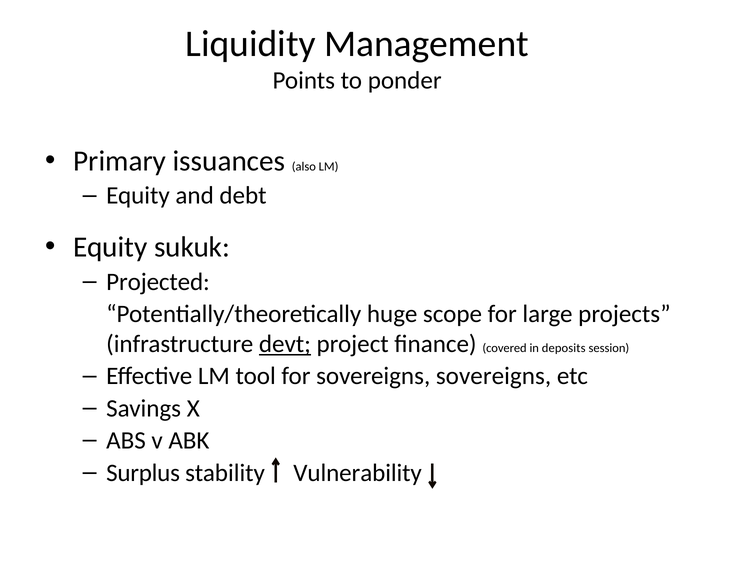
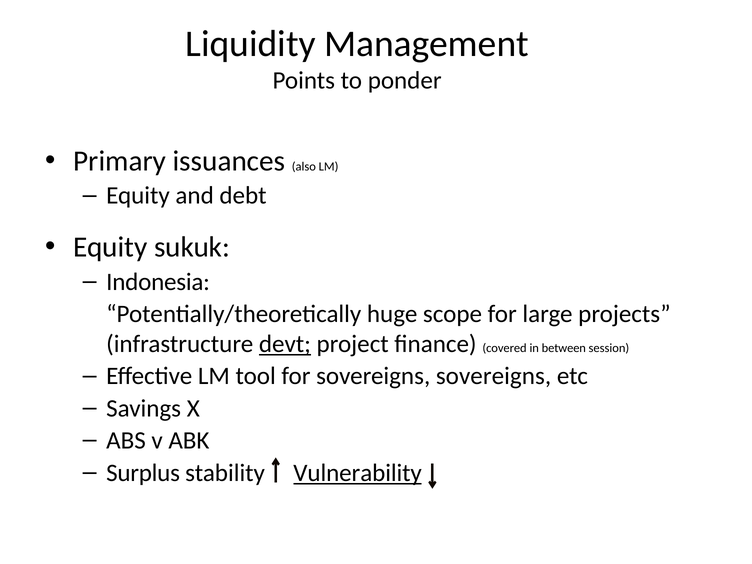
Projected: Projected -> Indonesia (158, 282)
deposits: deposits -> between (564, 348)
Vulnerability underline: none -> present (358, 473)
